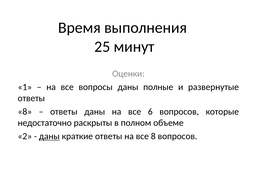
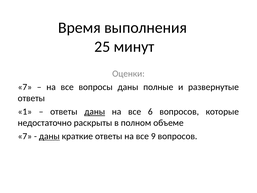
1: 1 -> 7 (25, 87)
8: 8 -> 1 (25, 111)
даны underline: none -> present (95, 111)
2: 2 -> 7 (25, 136)
все 8: 8 -> 9 (153, 136)
